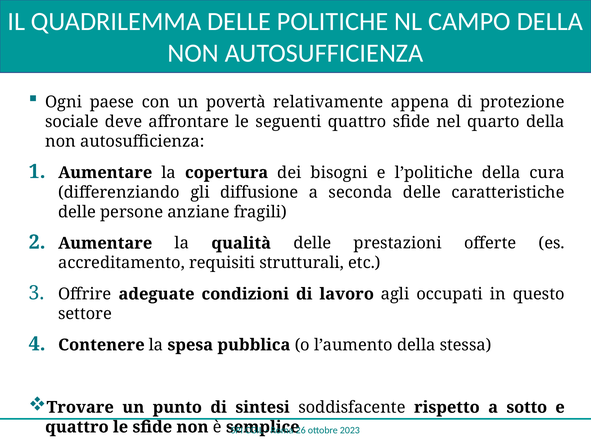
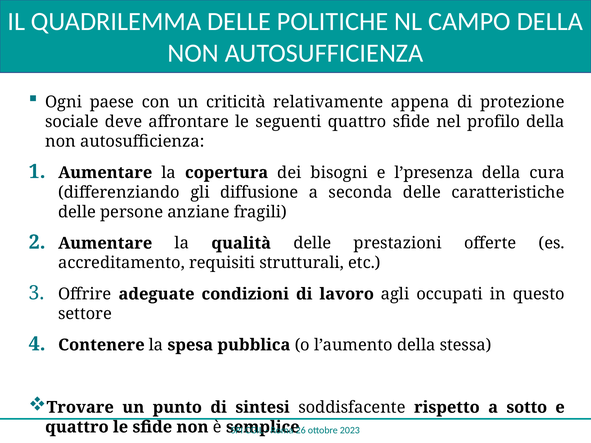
povertà: povertà -> criticità (236, 102)
quarto: quarto -> profilo (494, 122)
l’politiche: l’politiche -> l’presenza (434, 173)
